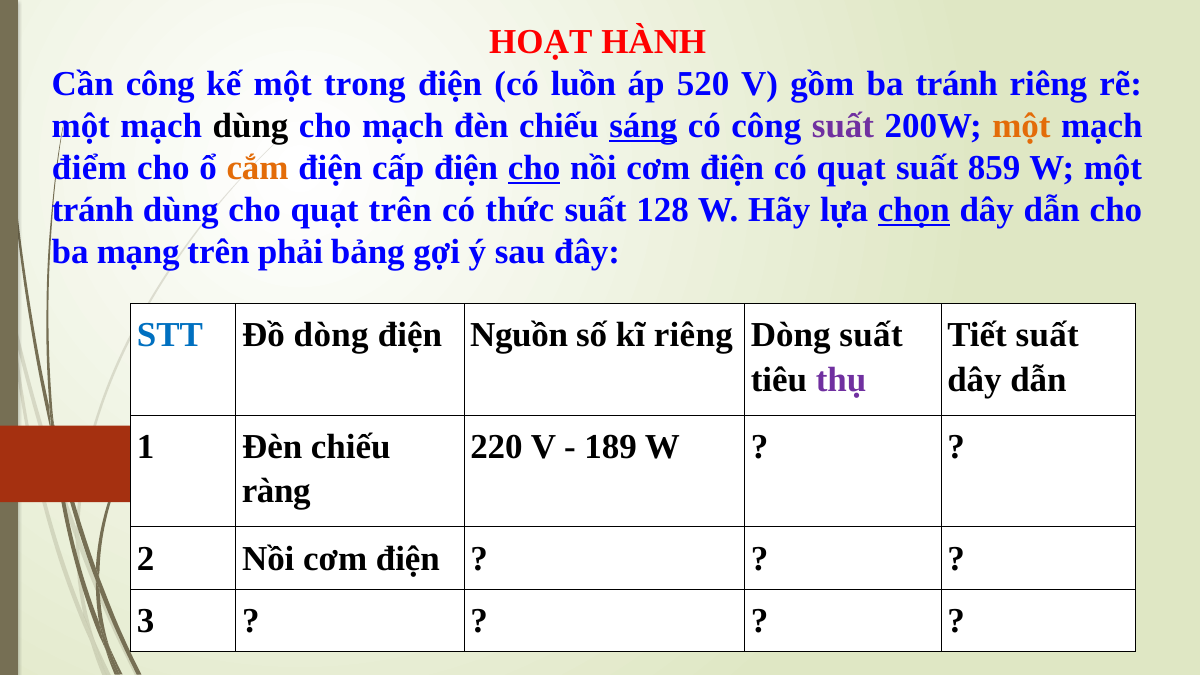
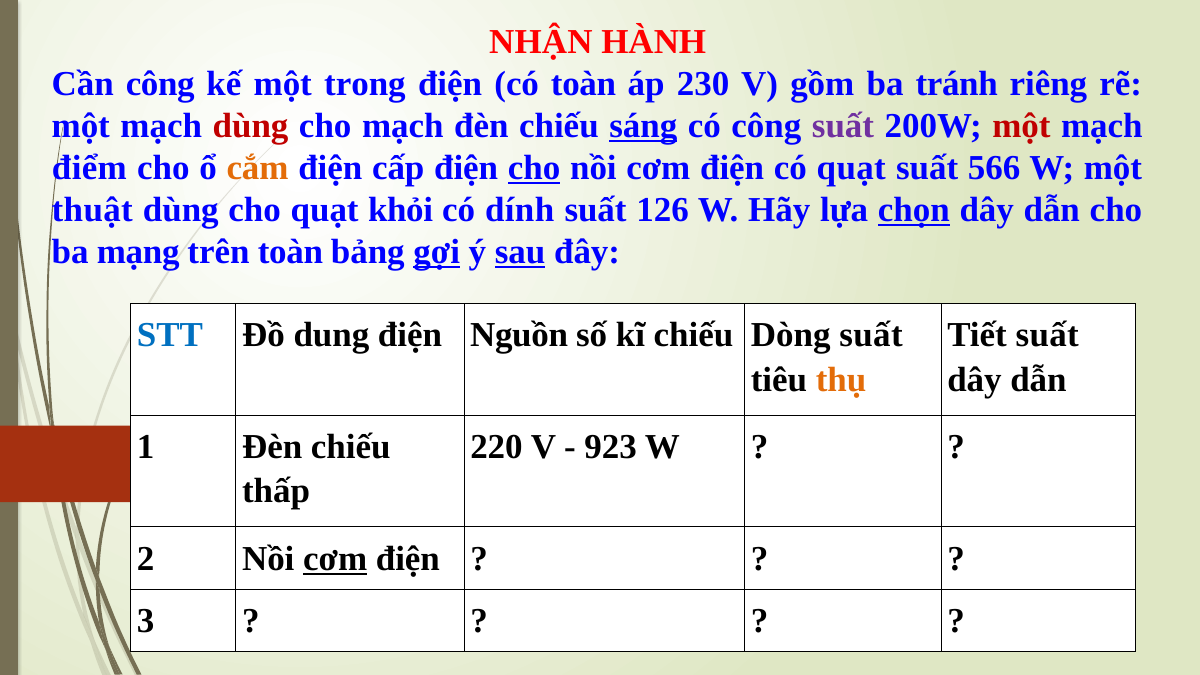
HOẠT: HOẠT -> NHẬN (541, 42)
có luồn: luồn -> toàn (584, 84)
520: 520 -> 230 (703, 84)
dùng colour: black -> red (251, 126)
một colour: orange -> red (1021, 126)
859: 859 -> 566 (994, 168)
tránh: tránh -> thuật (92, 210)
quạt trên: trên -> khỏi (401, 210)
thức: thức -> dính (520, 210)
128: 128 -> 126 (663, 210)
trên phải: phải -> toàn (290, 252)
gợi underline: none -> present (437, 252)
sau underline: none -> present (520, 252)
Đồ dòng: dòng -> dung (331, 335)
kĩ riêng: riêng -> chiếu (693, 335)
thụ colour: purple -> orange (841, 380)
189: 189 -> 923 (611, 447)
ràng: ràng -> thấp (276, 491)
cơm underline: none -> present (335, 559)
